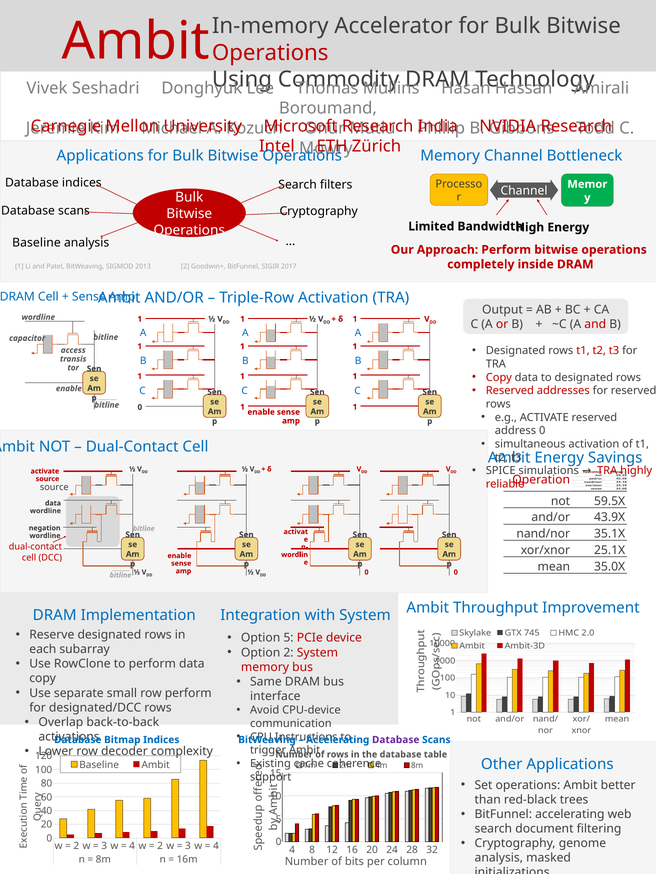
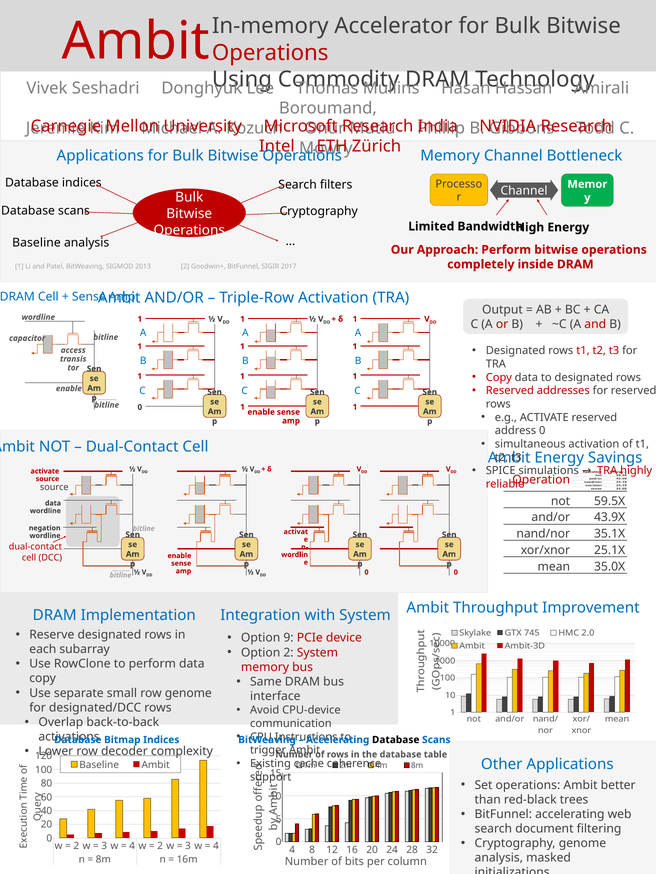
Option 5: 5 -> 9 (289, 638)
row perform: perform -> genome (188, 694)
Database colour: purple -> black (396, 740)
